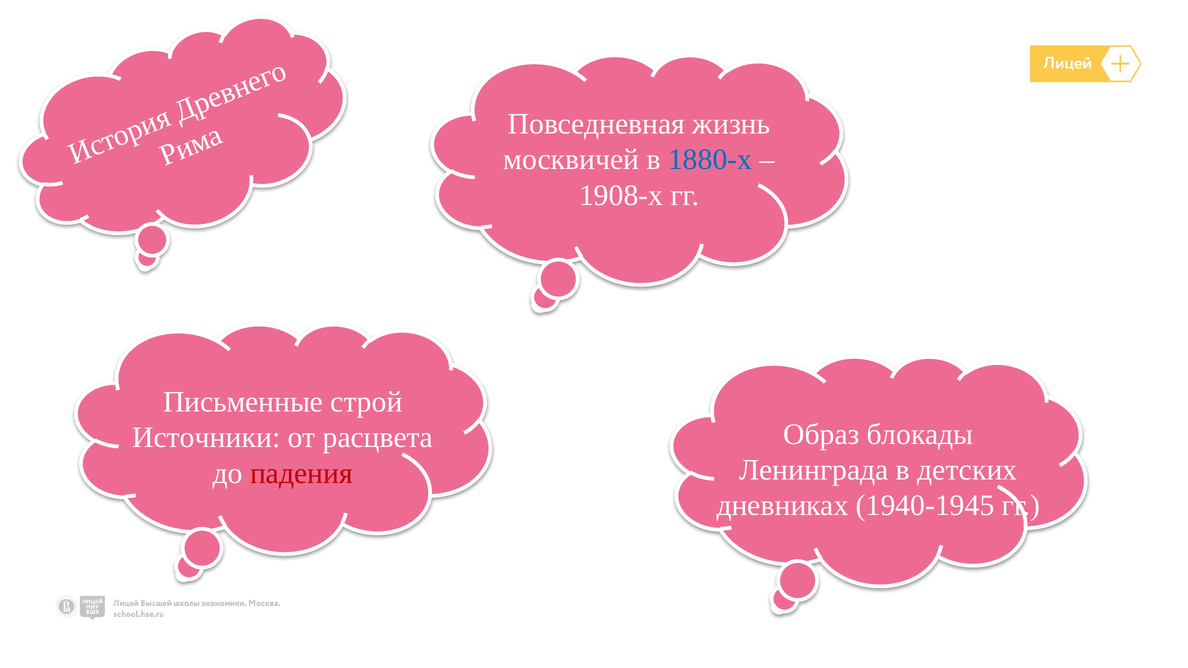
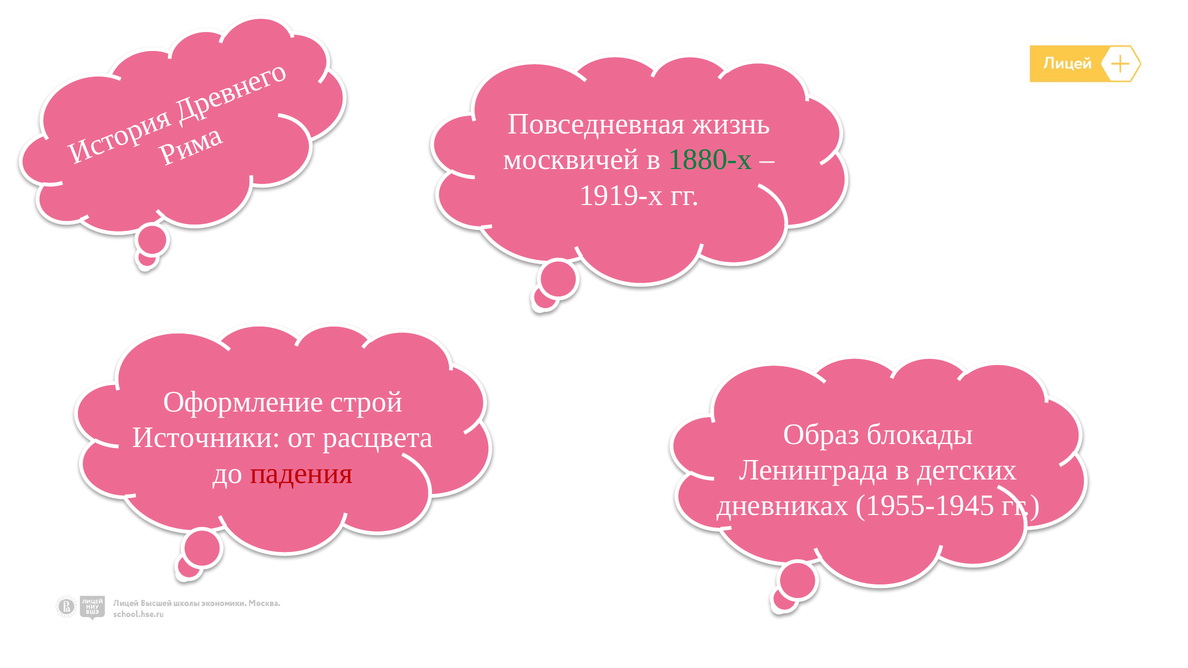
1880-х colour: blue -> green (710, 160)
1908-х: 1908-х -> 1919-х (621, 195)
Письменные: Письменные -> Оформление (243, 402)
1940-1945: 1940-1945 -> 1955-1945 (925, 506)
